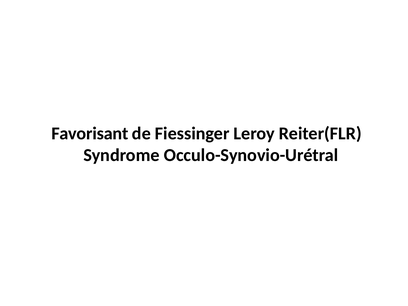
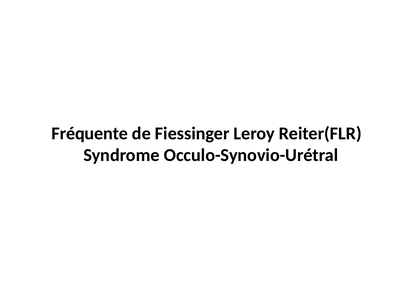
Favorisant: Favorisant -> Fréquente (90, 134)
